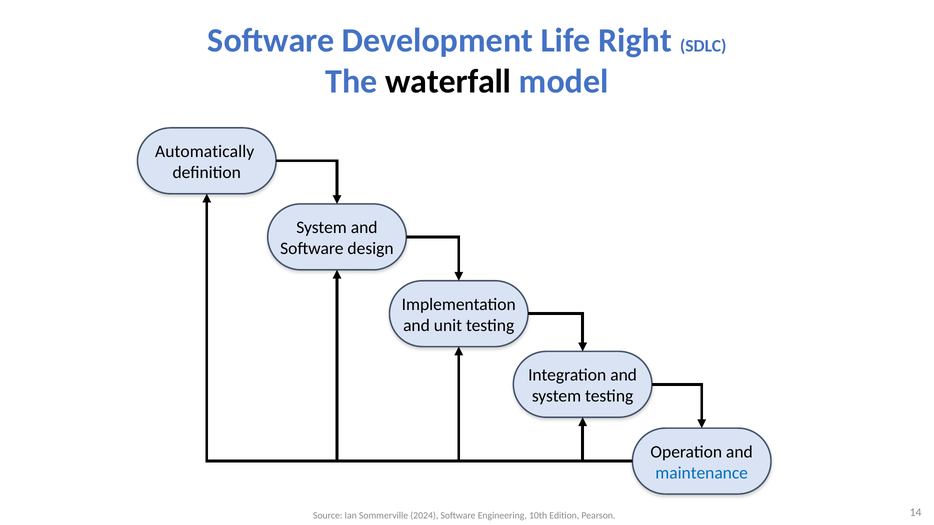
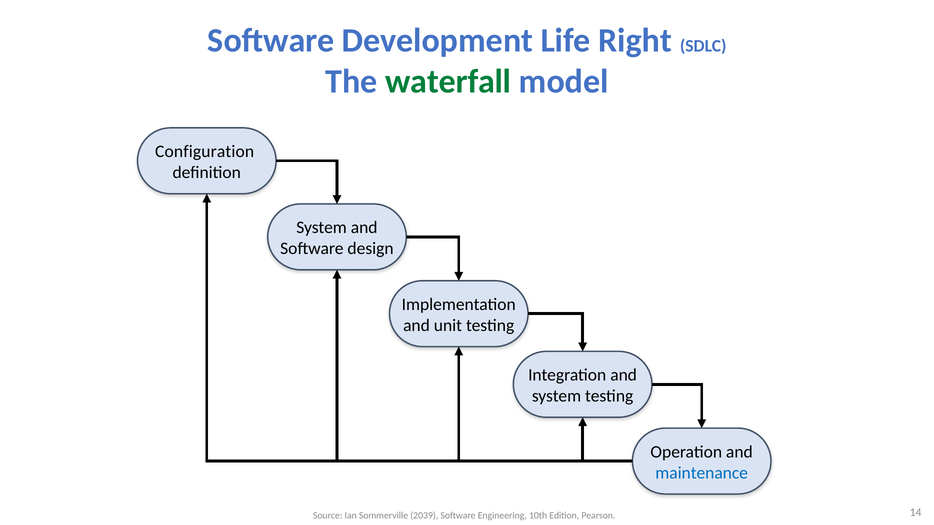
waterfall colour: black -> green (448, 82)
Automatically: Automatically -> Configuration (205, 152)
2024: 2024 -> 2039 (424, 516)
